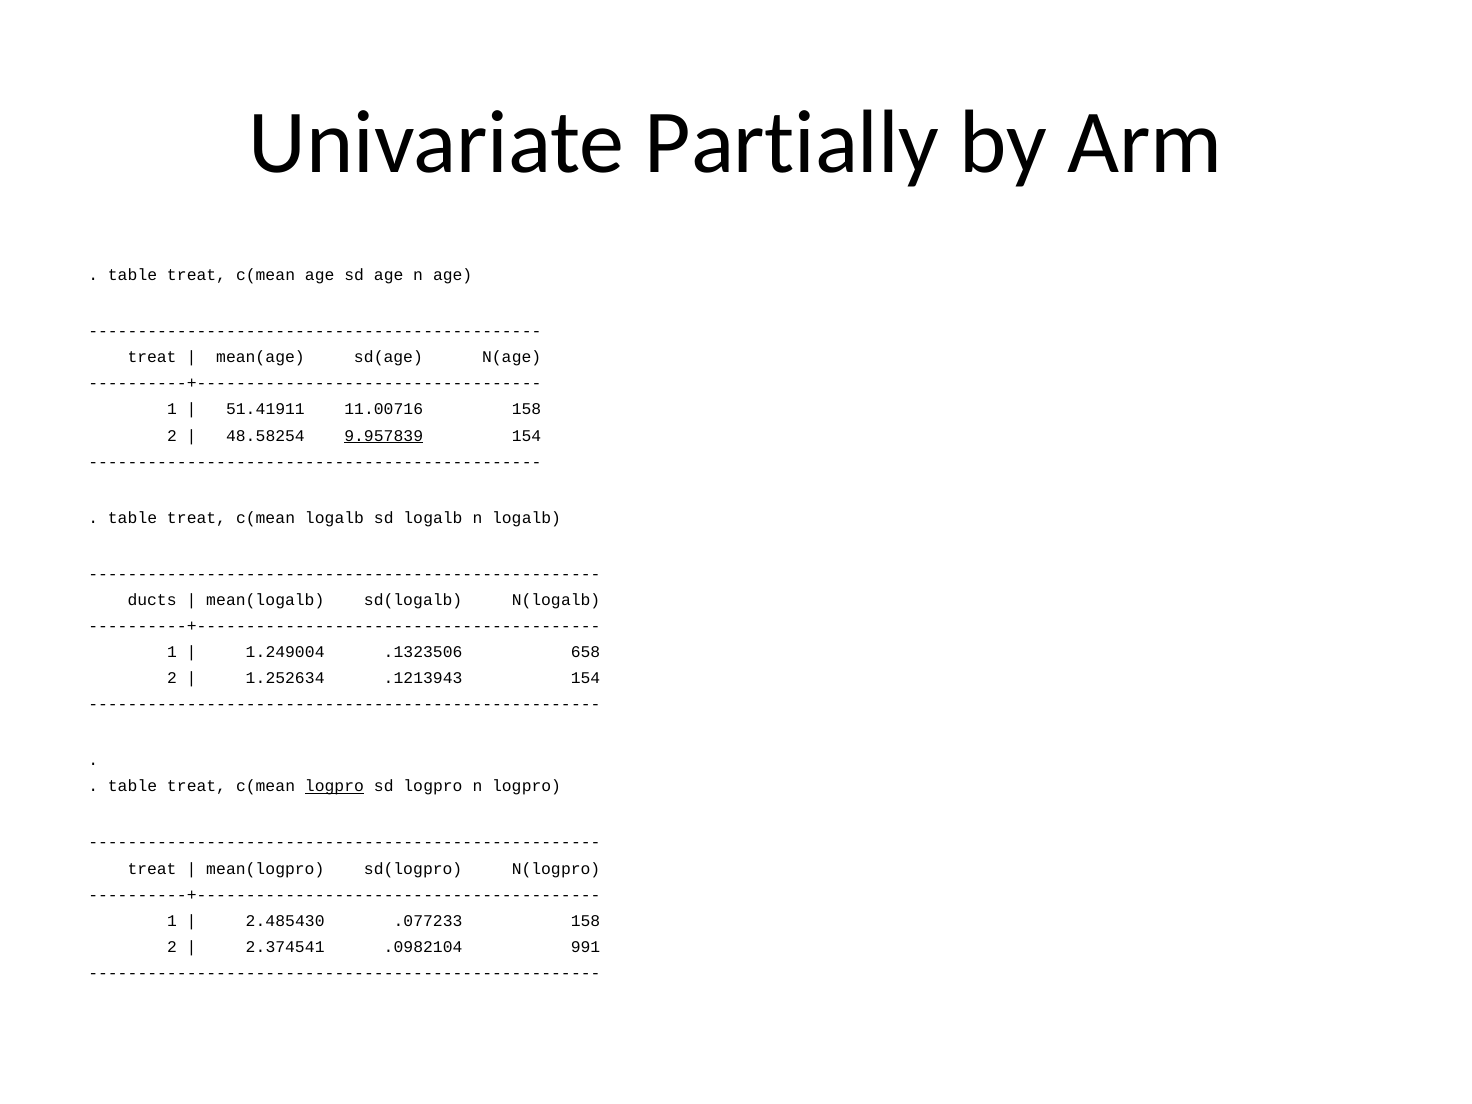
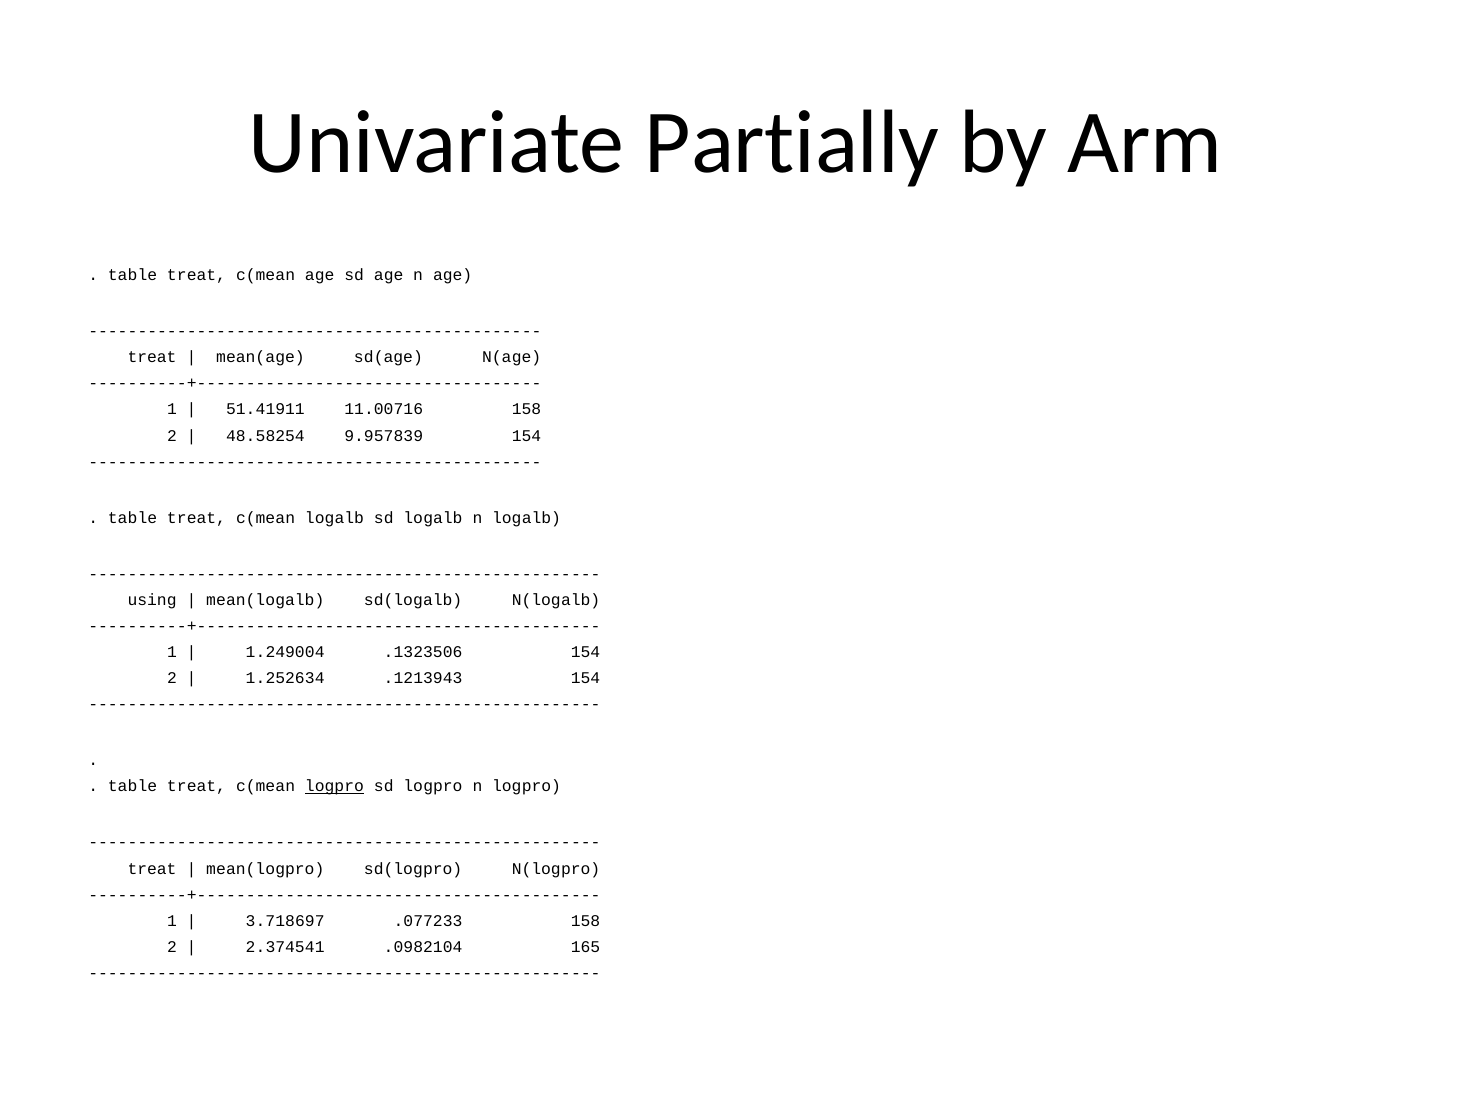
9.957839 underline: present -> none (384, 436)
ducts: ducts -> using (152, 600)
.1323506 658: 658 -> 154 (586, 652)
2.485430: 2.485430 -> 3.718697 (285, 921)
991: 991 -> 165 (586, 947)
